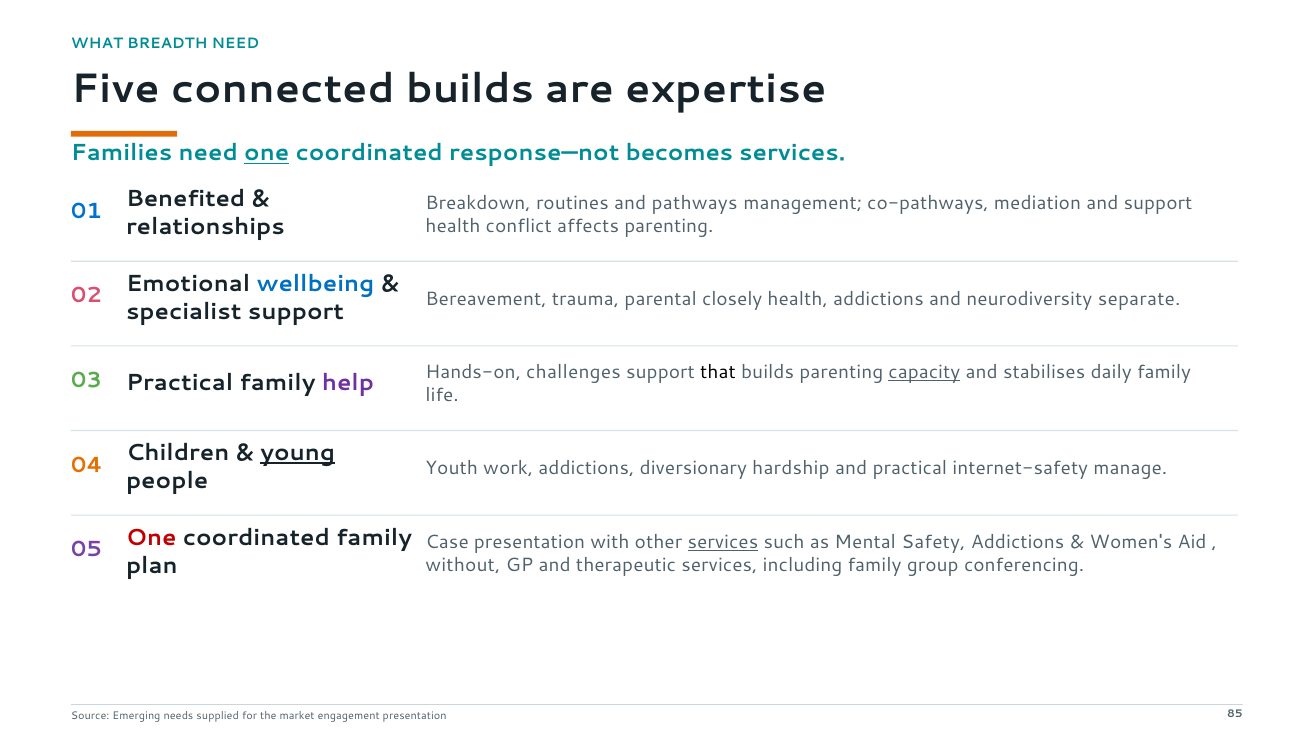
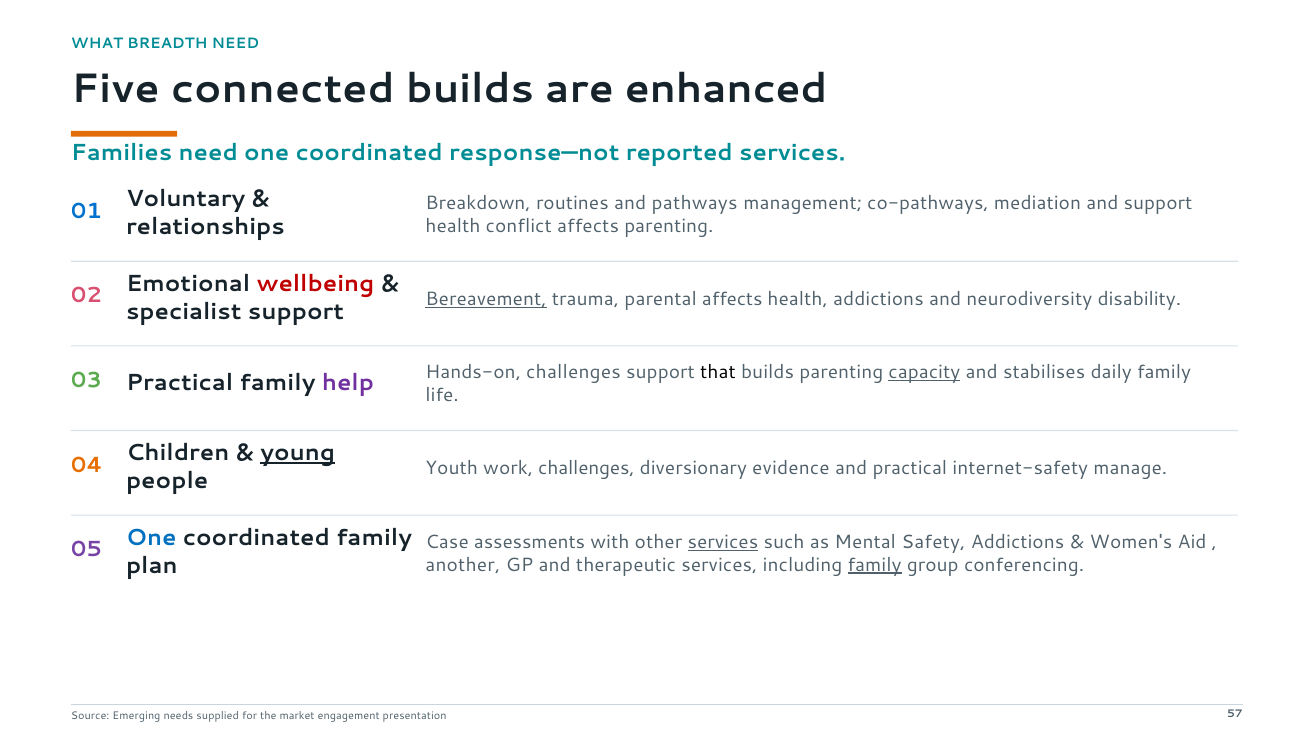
expertise: expertise -> enhanced (726, 89)
one underline: present -> none (267, 153)
becomes: becomes -> reported (679, 153)
Benefited: Benefited -> Voluntary (186, 199)
wellbeing colour: blue -> red (316, 284)
Bereavement underline: none -> present (486, 300)
parental closely: closely -> affects (732, 300)
separate: separate -> disability (1139, 300)
work addictions: addictions -> challenges (586, 469)
hardship: hardship -> evidence (791, 469)
One colour: red -> blue (151, 538)
Case presentation: presentation -> assessments (530, 542)
without: without -> another (463, 565)
family underline: none -> present (875, 565)
85: 85 -> 57 (1235, 714)
